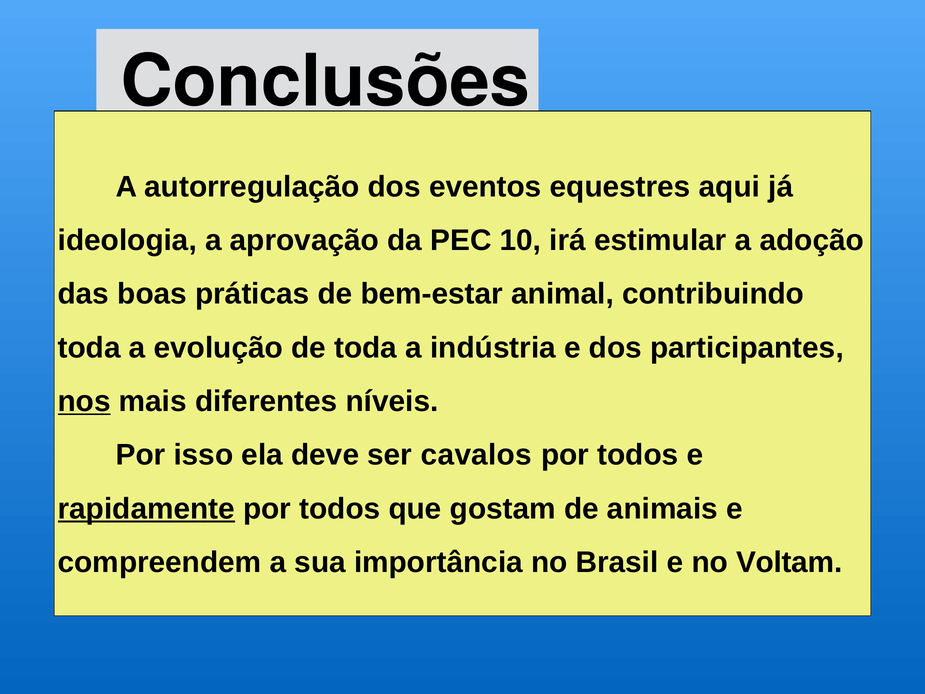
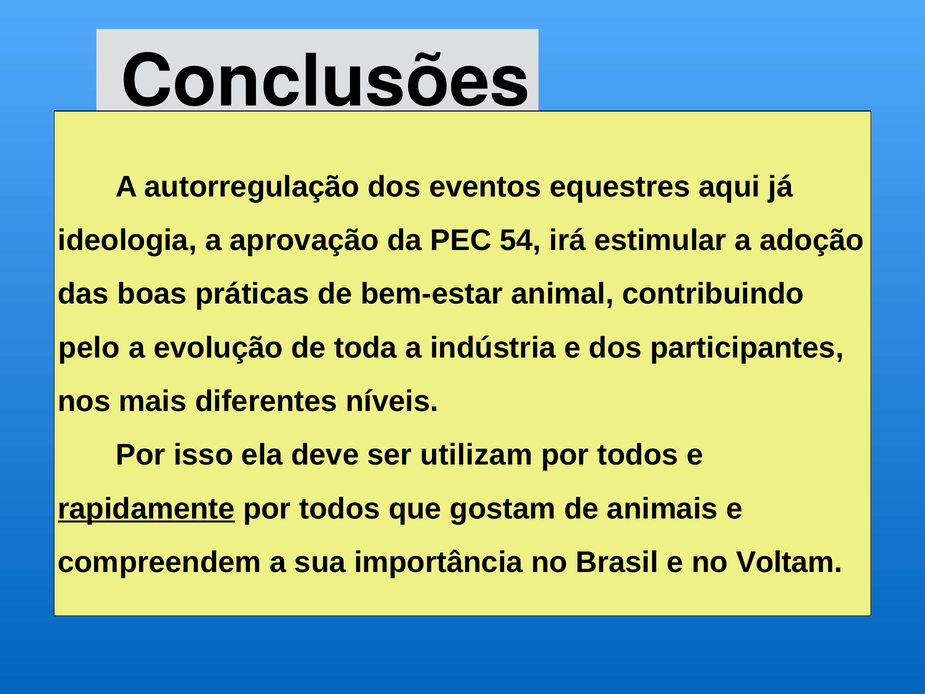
10: 10 -> 54 (520, 240)
toda: toda -> pelo (89, 348)
nos underline: present -> none (84, 401)
cavalos: cavalos -> utilizam (476, 455)
